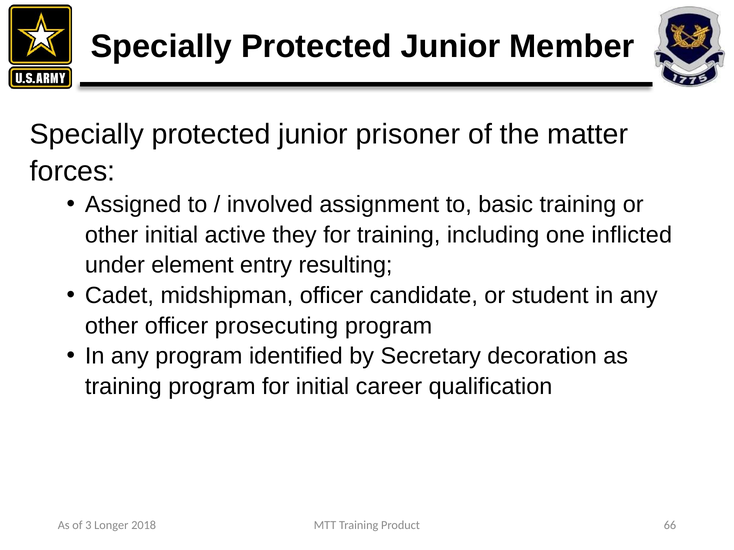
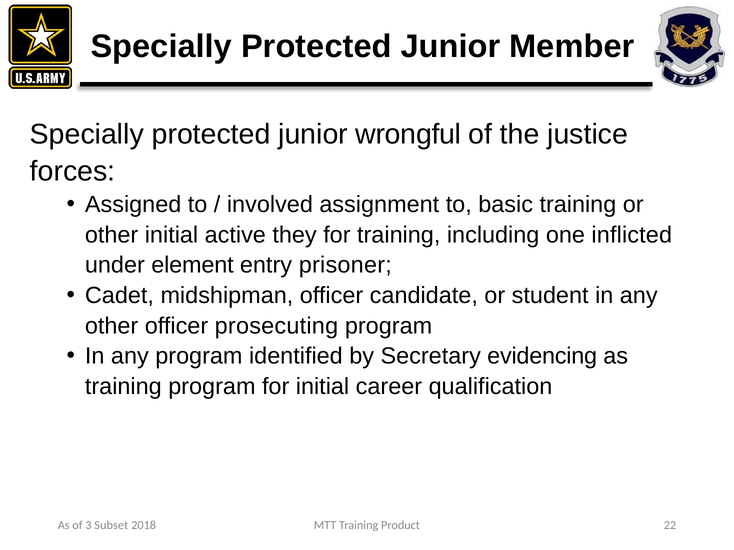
prisoner: prisoner -> wrongful (408, 135)
matter: matter -> justice (588, 135)
resulting: resulting -> prisoner (345, 265)
decoration: decoration -> evidencing (542, 356)
66: 66 -> 22 (670, 526)
Longer: Longer -> Subset (111, 526)
